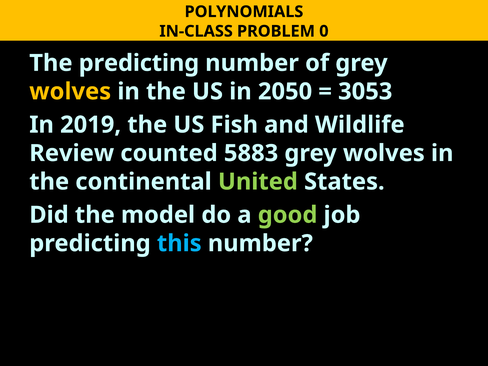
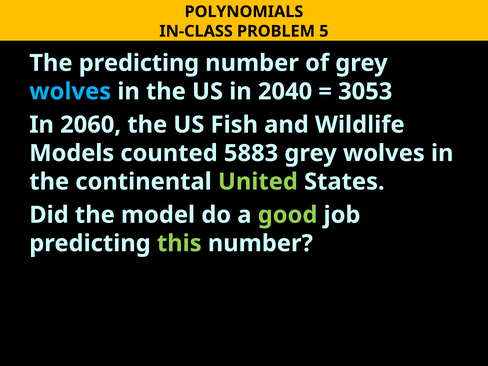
0: 0 -> 5 (324, 31)
wolves colour: yellow -> light blue (70, 92)
2050: 2050 -> 2040 (285, 92)
2019: 2019 -> 2060 (91, 125)
Review: Review -> Models (72, 153)
this colour: light blue -> light green (179, 243)
